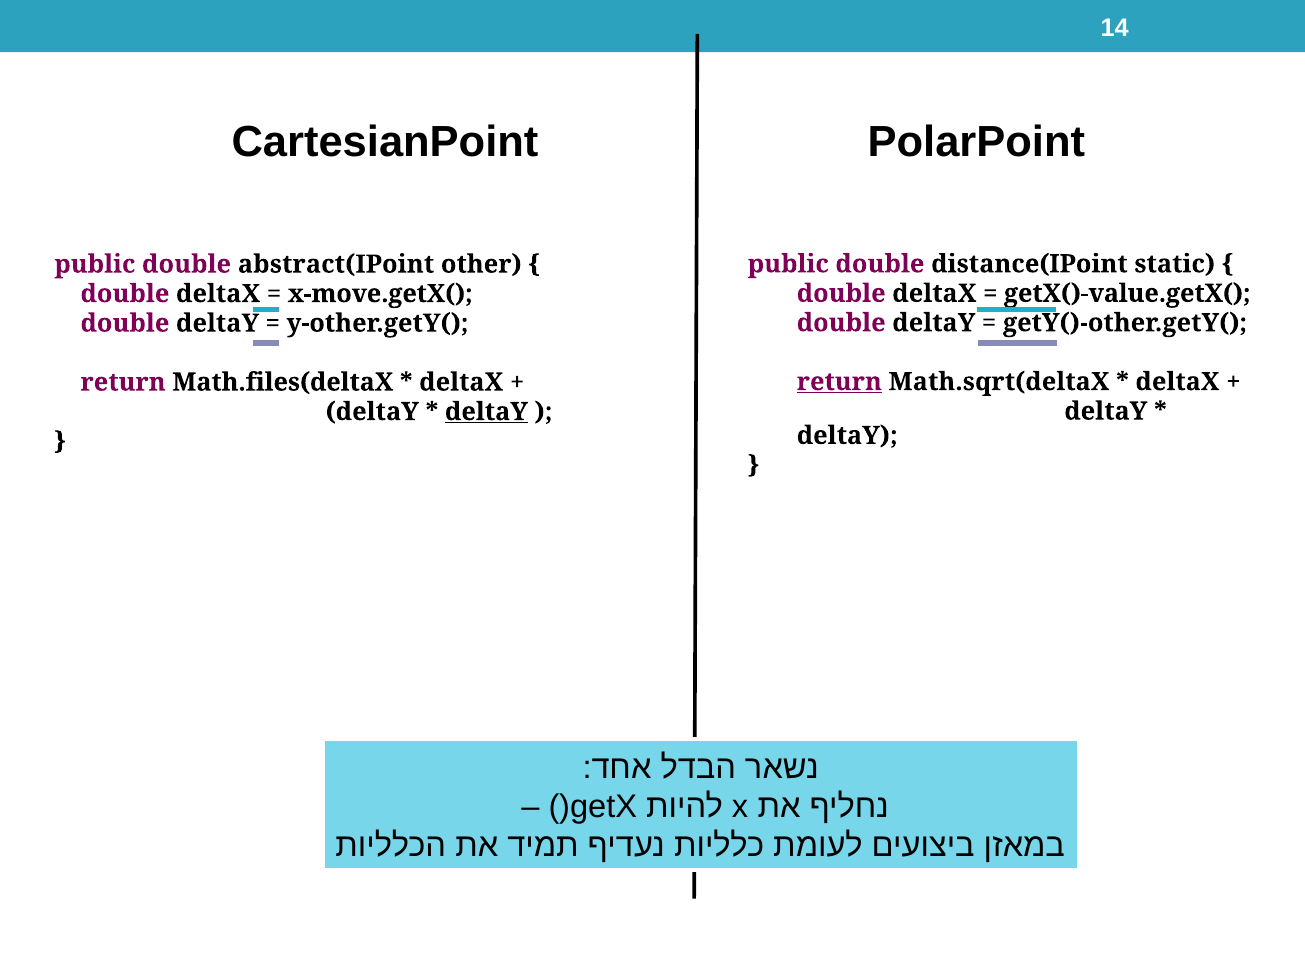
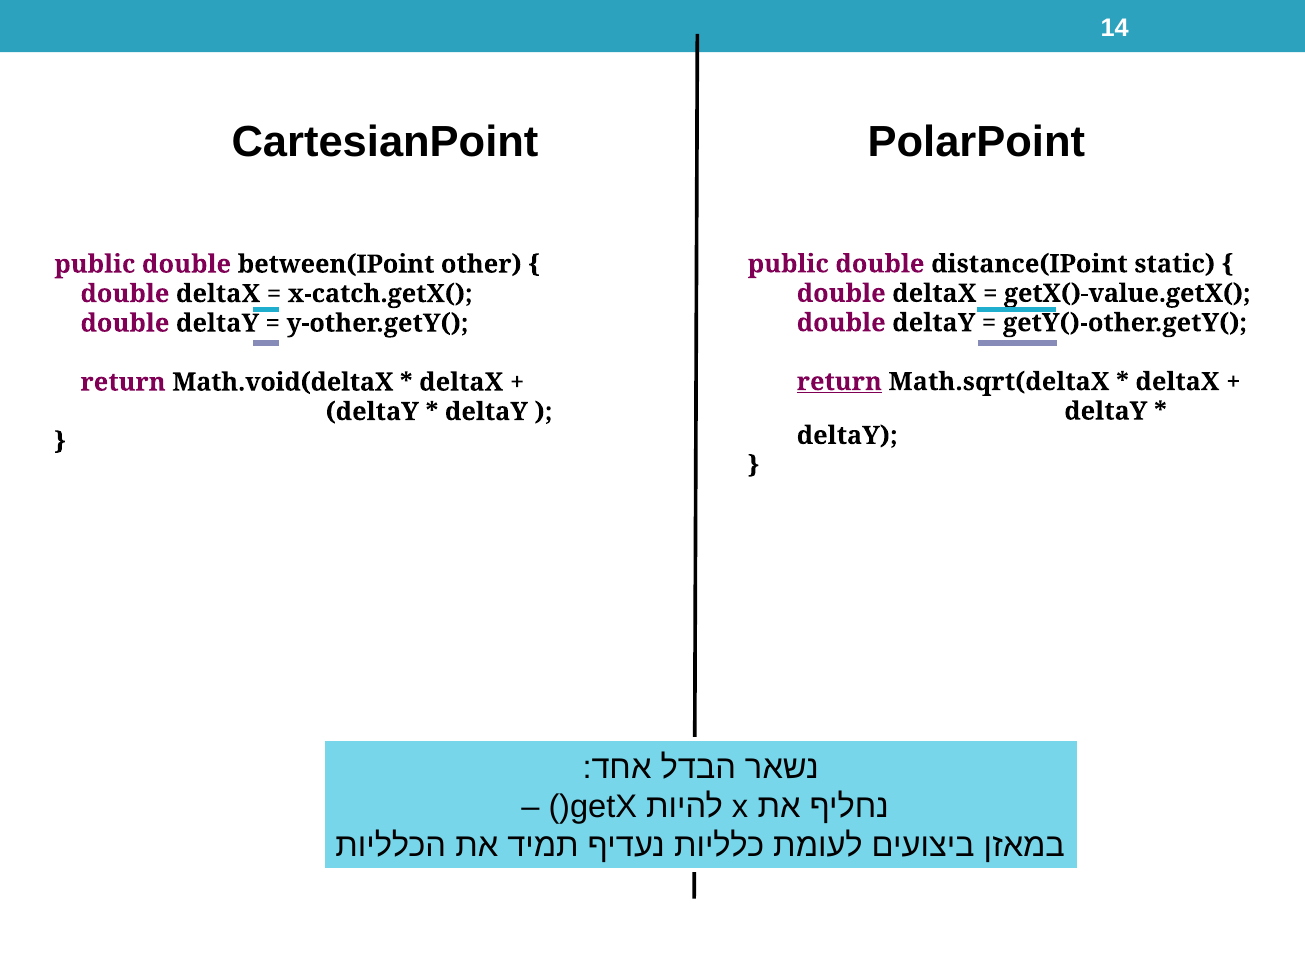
abstract(IPoint: abstract(IPoint -> between(IPoint (336, 264)
x-move.getX(: x-move.getX( -> x-catch.getX( (380, 294)
Math.files(deltaX: Math.files(deltaX -> Math.void(deltaX (283, 382)
deltaY underline: present -> none (486, 412)
